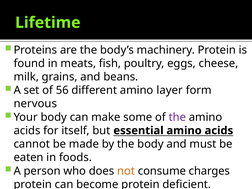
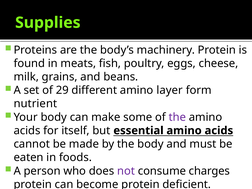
Lifetime: Lifetime -> Supplies (48, 23)
56: 56 -> 29 (62, 90)
nervous: nervous -> nutrient (35, 104)
not colour: orange -> purple (126, 171)
